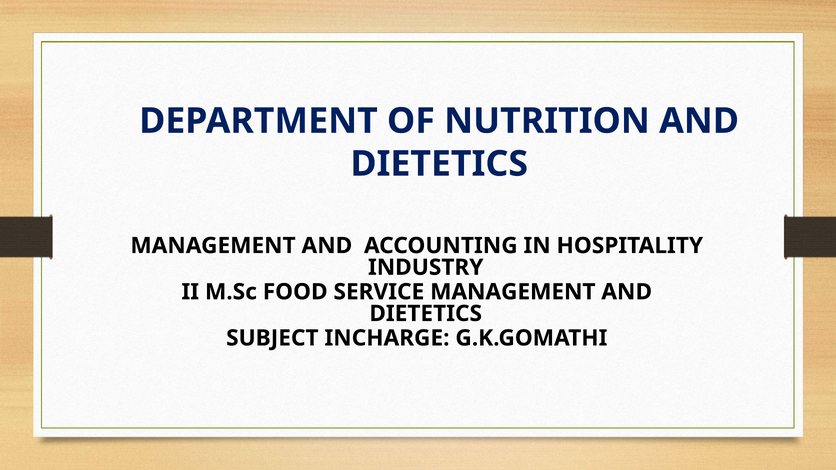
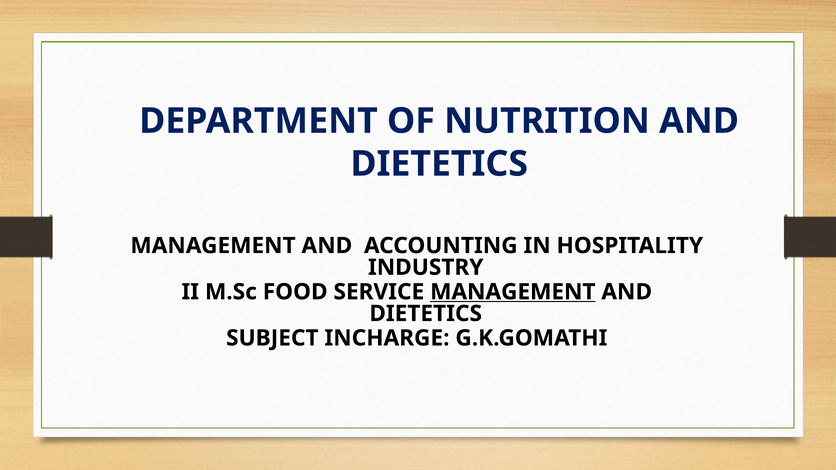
MANAGEMENT underline: none -> present (513, 292)
